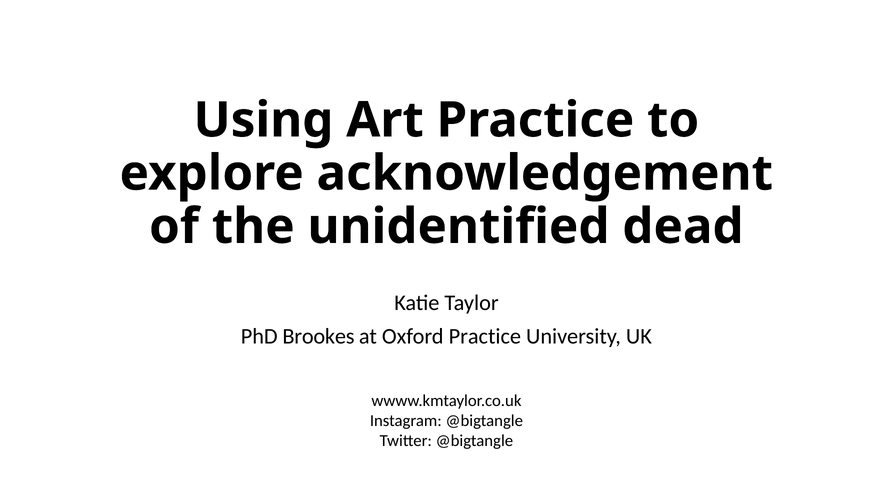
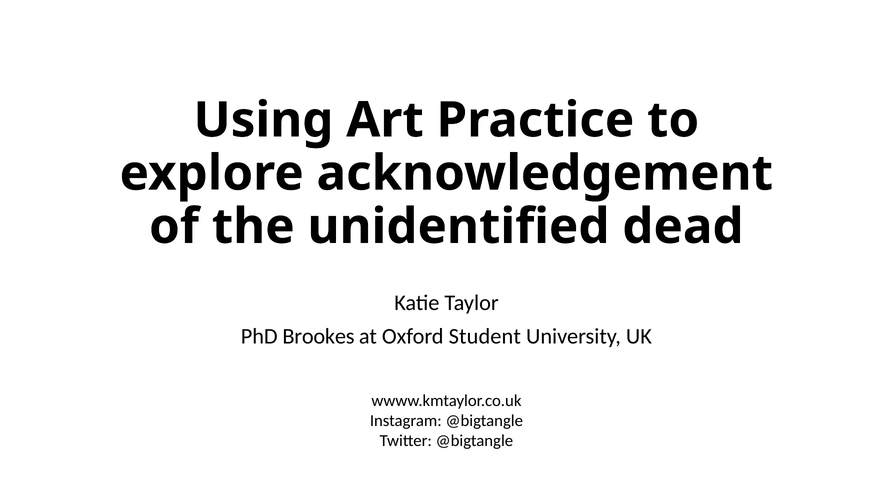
Oxford Practice: Practice -> Student (485, 336)
